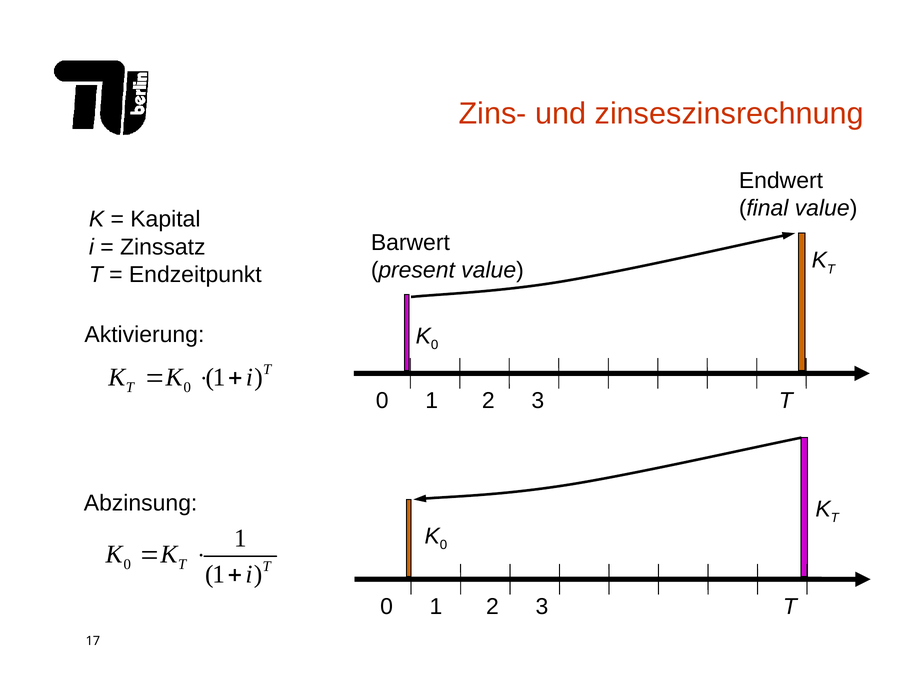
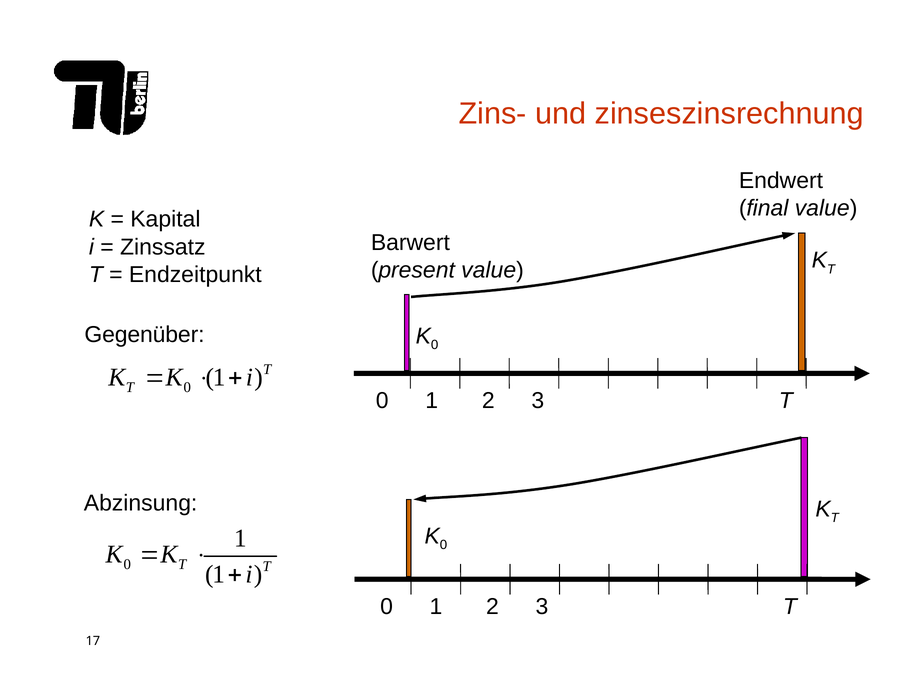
Aktivierung: Aktivierung -> Gegenüber (144, 335)
